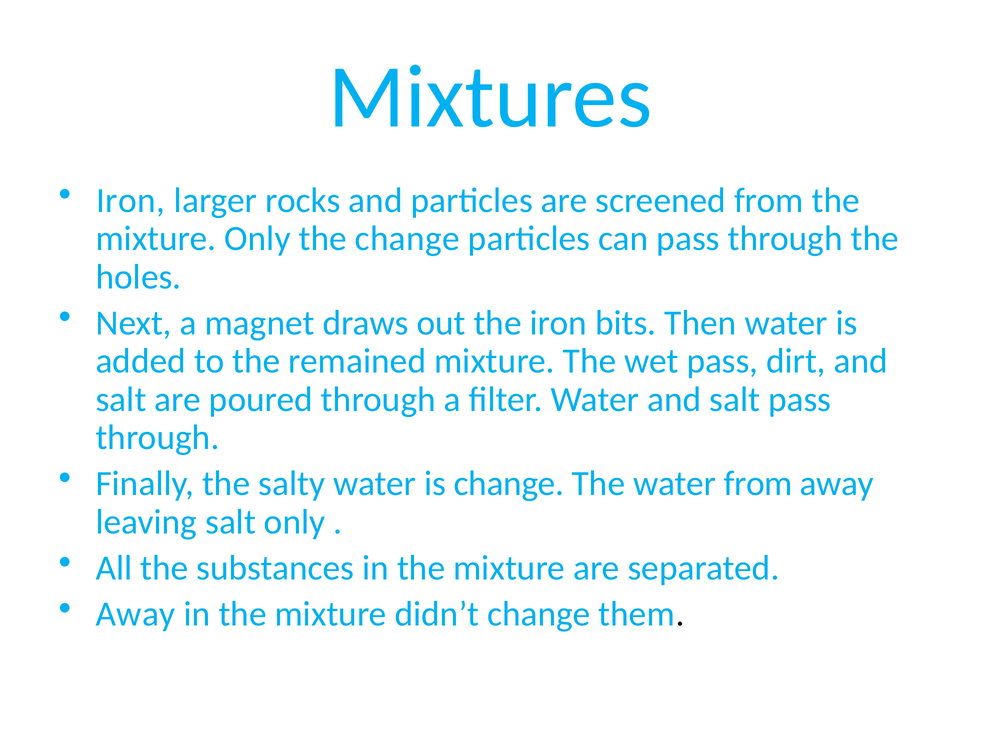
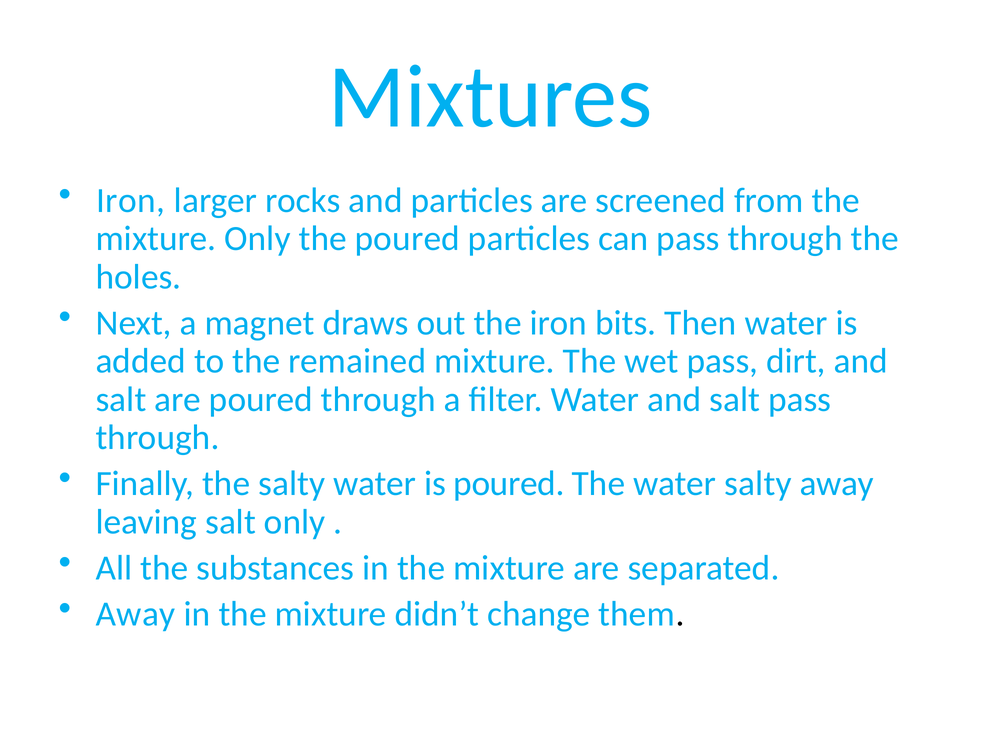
the change: change -> poured (407, 239)
is change: change -> poured (509, 484)
water from: from -> salty (758, 484)
